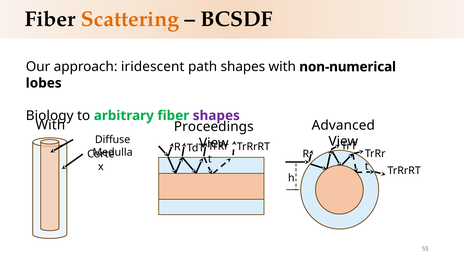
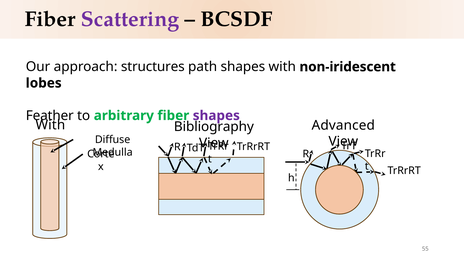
Scattering colour: orange -> purple (130, 19)
iridescent: iridescent -> structures (153, 67)
non-numerical: non-numerical -> non-iridescent (348, 67)
Biology: Biology -> Feather (50, 116)
Proceedings: Proceedings -> Bibliography (214, 127)
